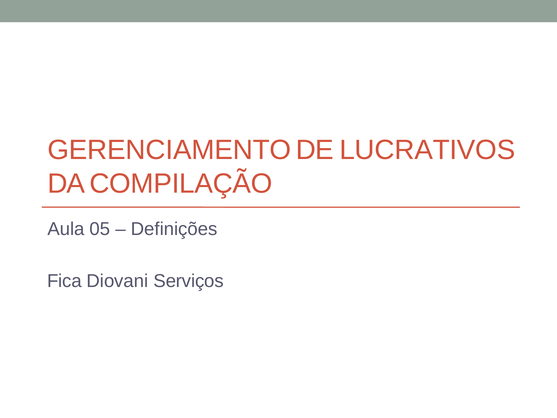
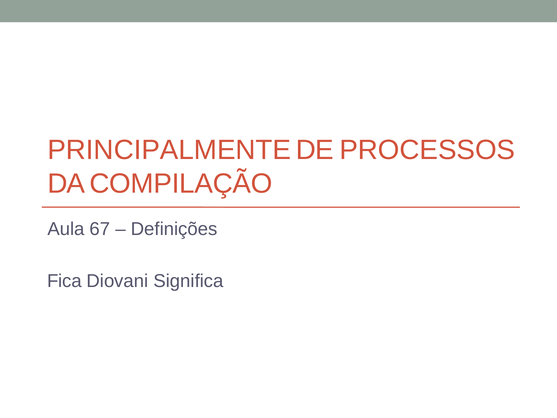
GERENCIAMENTO: GERENCIAMENTO -> PRINCIPALMENTE (169, 150)
LUCRATIVOS: LUCRATIVOS -> PROCESSOS (427, 150)
05: 05 -> 67 (100, 229)
Serviços: Serviços -> Significa (189, 281)
